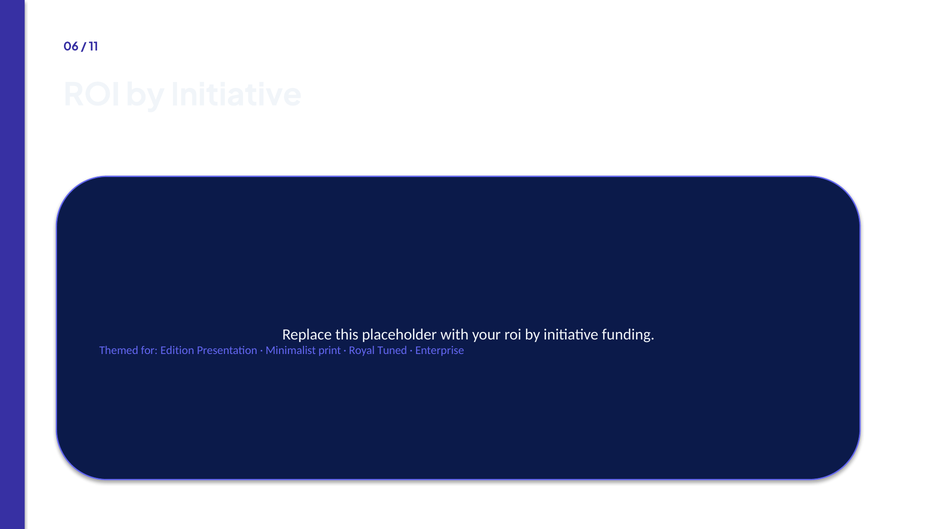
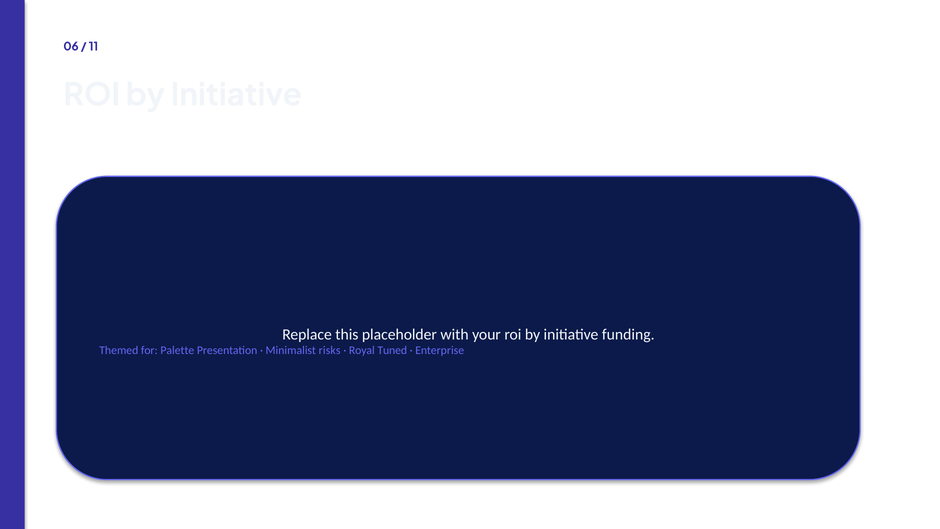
Edition: Edition -> Palette (177, 350)
print: print -> risks (330, 350)
